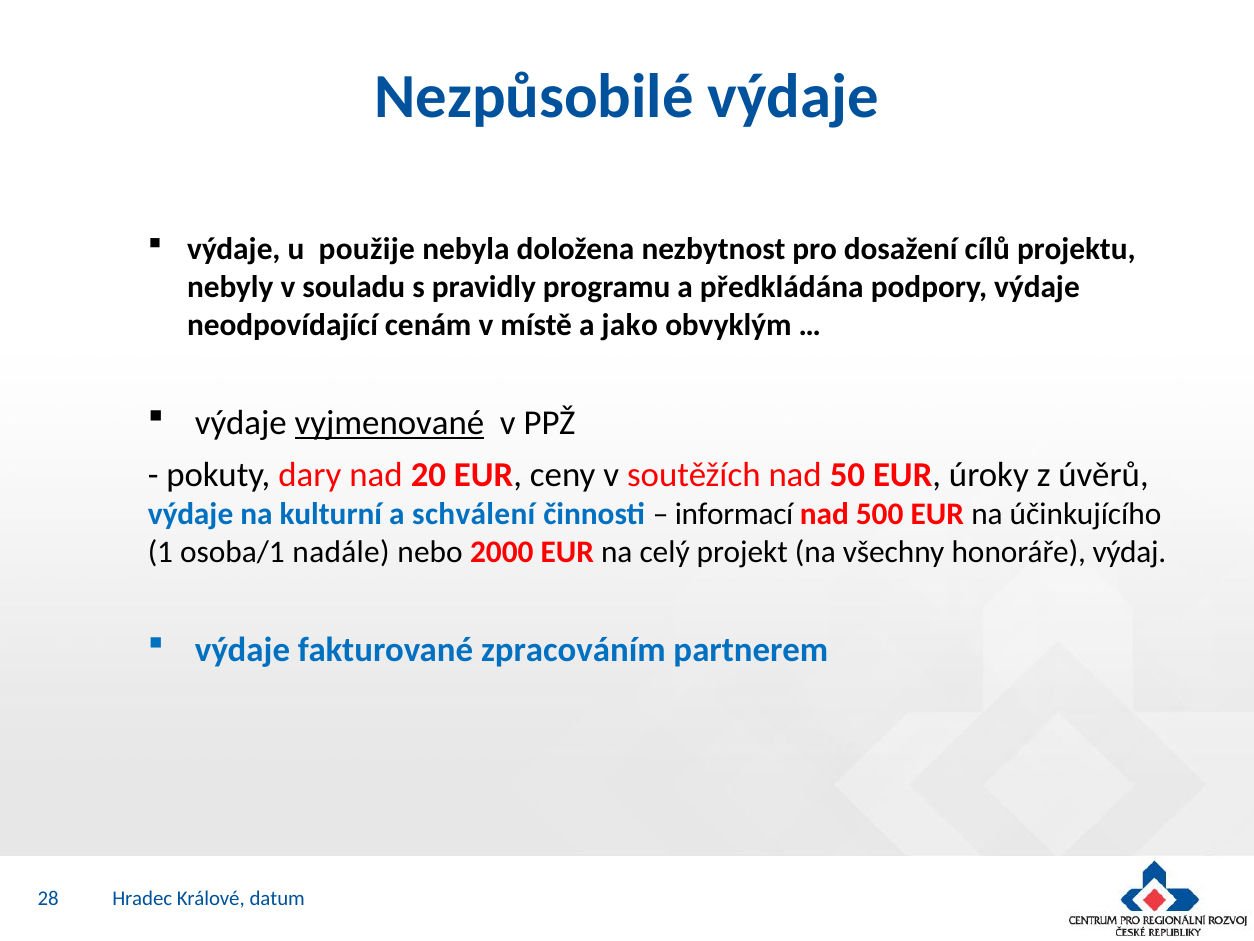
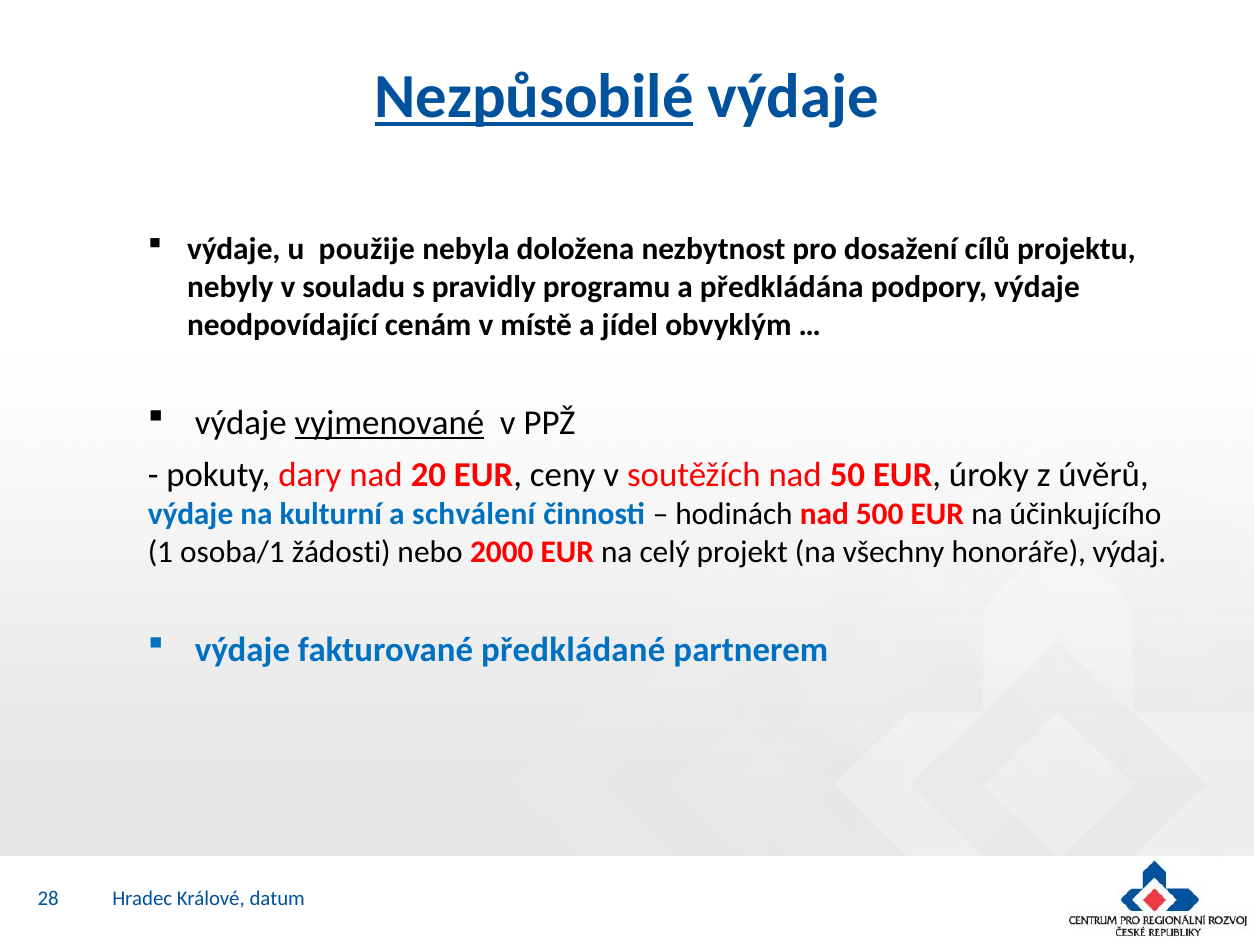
Nezpůsobilé underline: none -> present (534, 97)
jako: jako -> jídel (630, 325)
informací: informací -> hodinách (734, 514)
nadále: nadále -> žádosti (341, 552)
zpracováním: zpracováním -> předkládané (573, 650)
